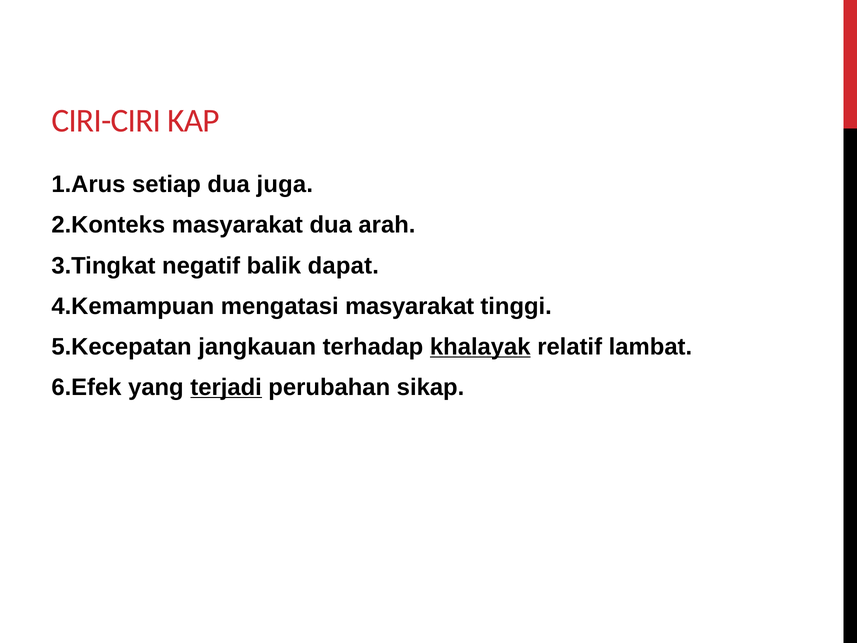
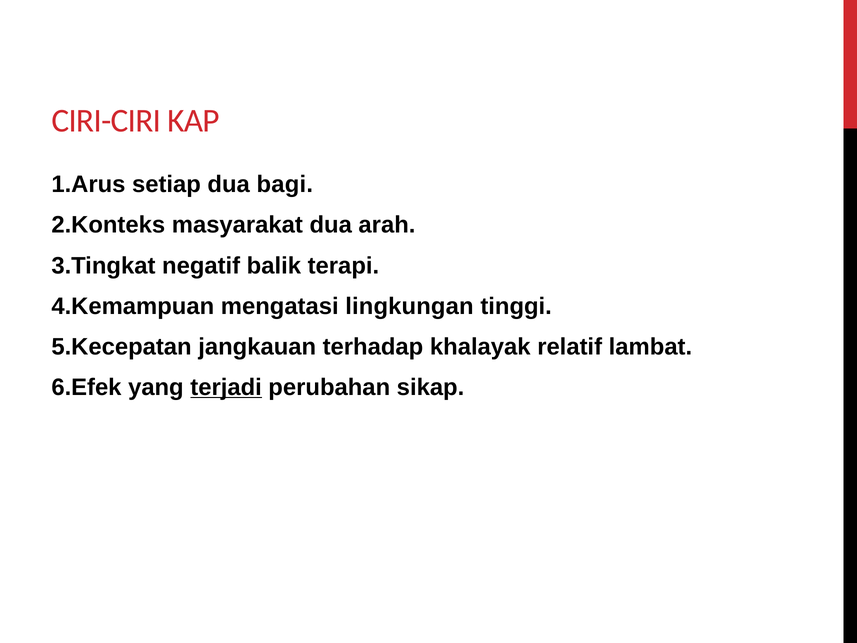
juga: juga -> bagi (285, 185)
dapat: dapat -> terapi (343, 266)
mengatasi masyarakat: masyarakat -> lingkungan (409, 306)
khalayak underline: present -> none (480, 347)
